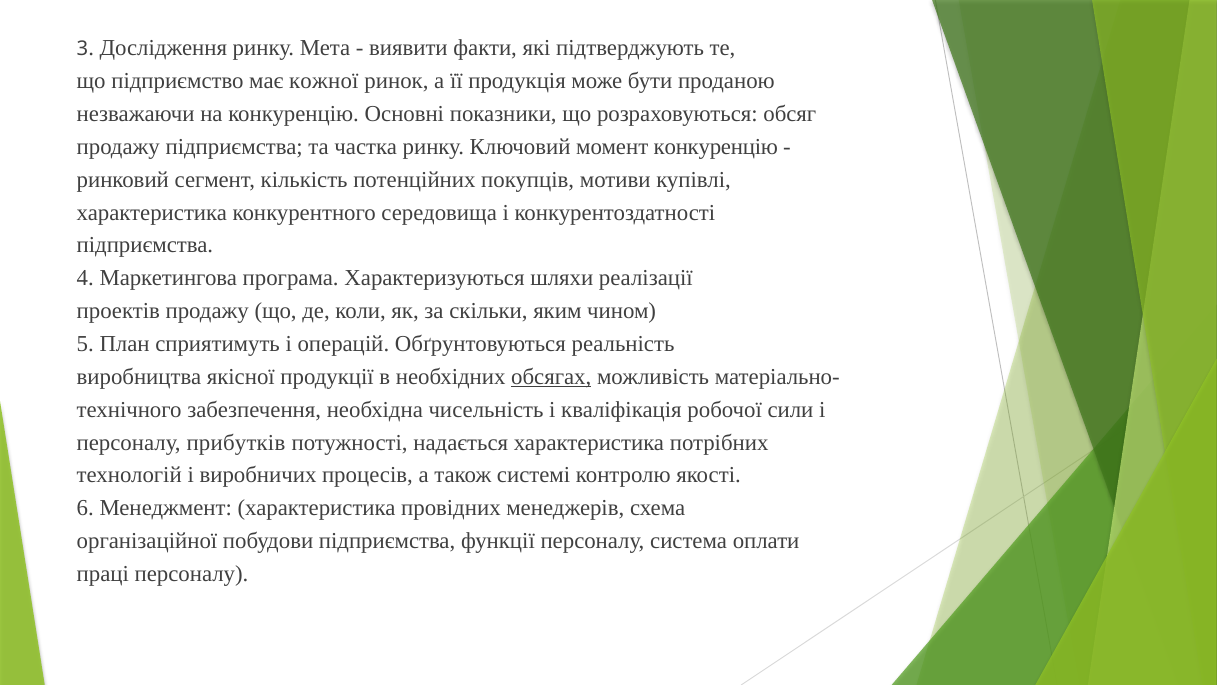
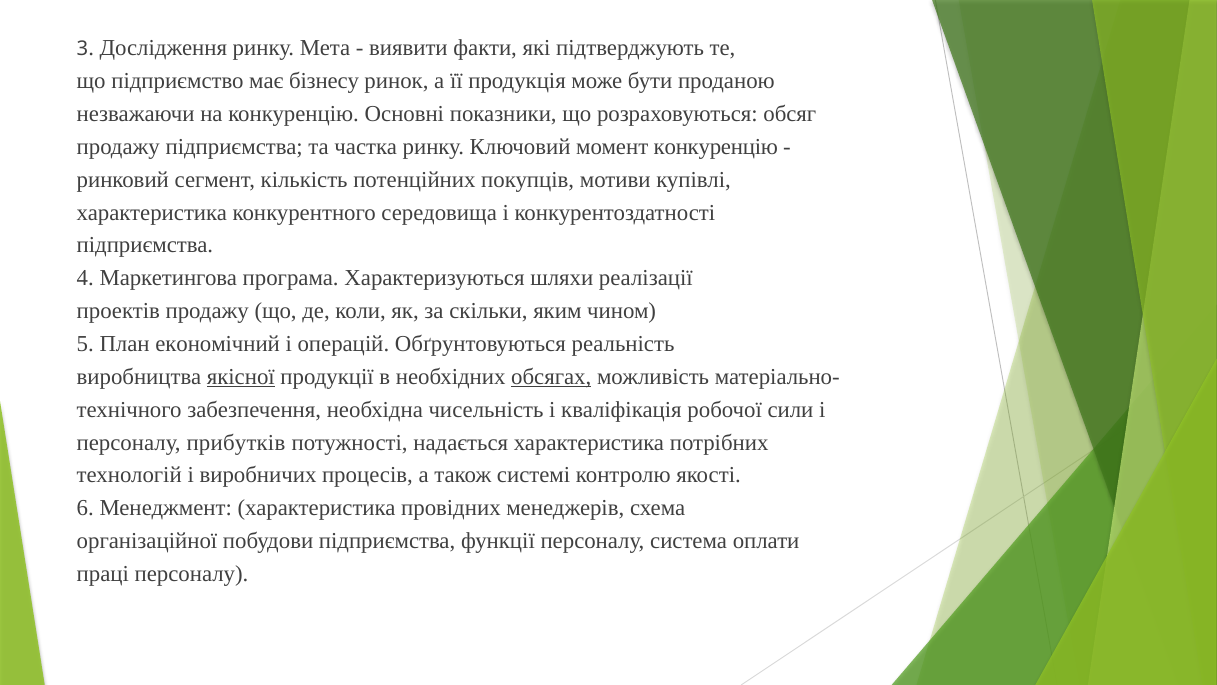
кожної: кожної -> бізнесу (324, 81)
сприятимуть: сприятимуть -> економічний (218, 344)
якісної underline: none -> present (241, 377)
